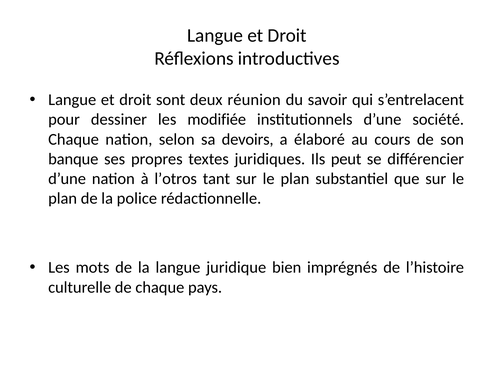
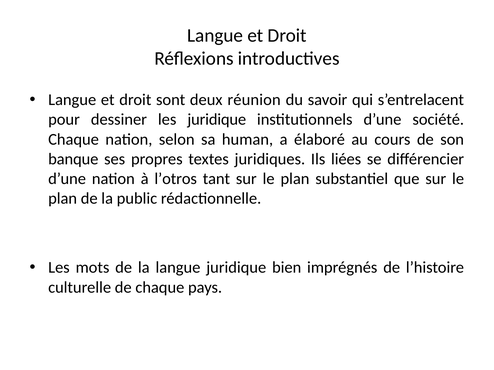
les modifiée: modifiée -> juridique (217, 120)
devoirs: devoirs -> human (248, 139)
peut: peut -> liées (346, 159)
police: police -> public (137, 199)
